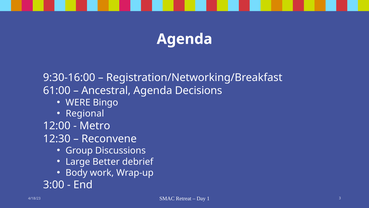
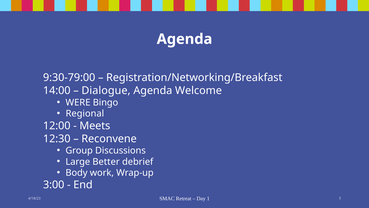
9:30-16:00: 9:30-16:00 -> 9:30-79:00 (69, 77)
61:00: 61:00 -> 14:00 (57, 90)
Ancestral: Ancestral -> Dialogue (106, 90)
Decisions: Decisions -> Welcome (198, 90)
Metro: Metro -> Meets (95, 125)
